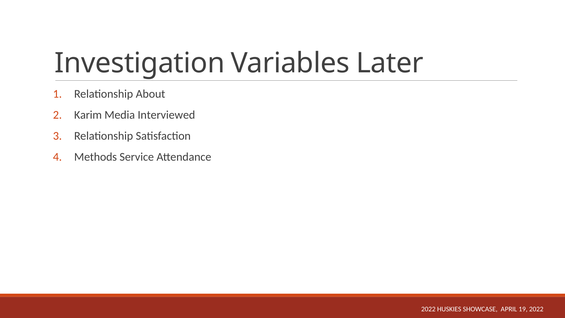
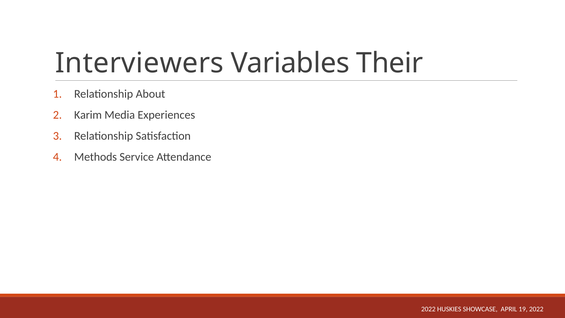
Investigation: Investigation -> Interviewers (139, 63)
Later: Later -> Their (390, 63)
Interviewed: Interviewed -> Experiences (166, 115)
